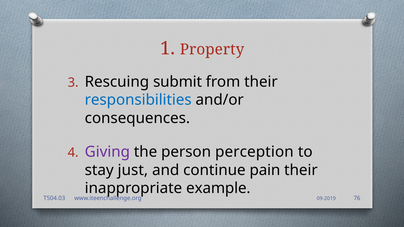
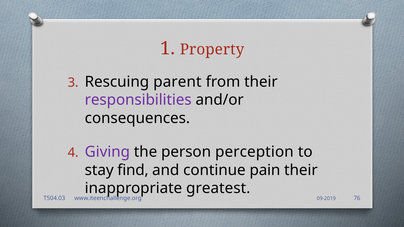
submit: submit -> parent (177, 82)
responsibilities colour: blue -> purple (138, 100)
just: just -> find (133, 170)
example: example -> greatest (218, 188)
